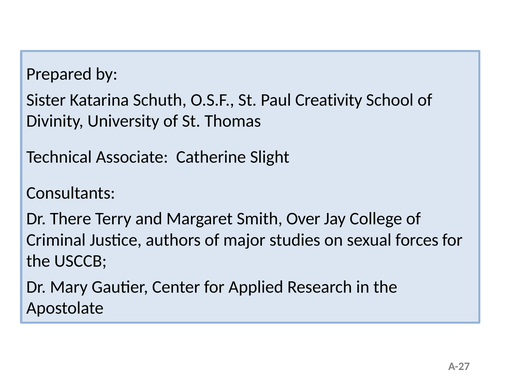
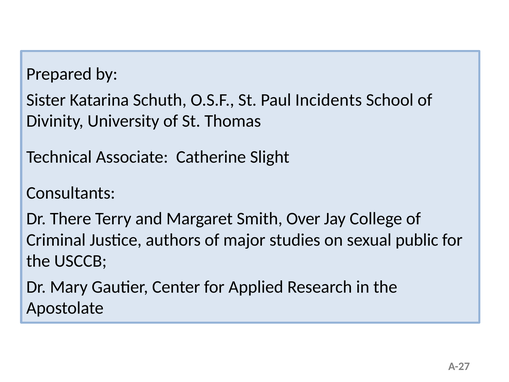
Creativity: Creativity -> Incidents (329, 100)
forces: forces -> public (417, 240)
